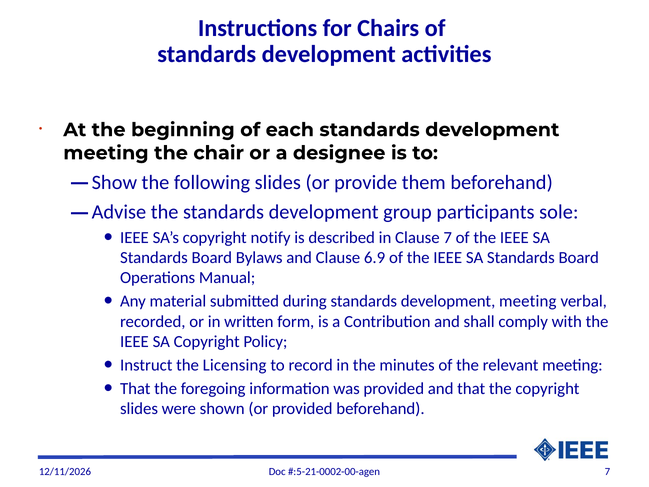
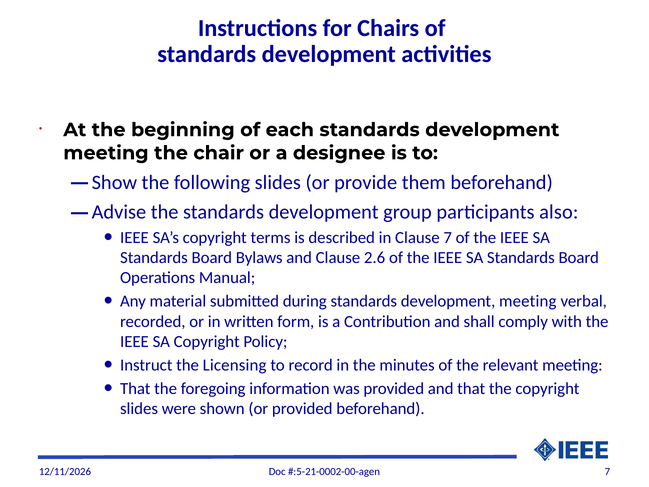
sole: sole -> also (559, 212)
notify: notify -> terms (271, 238)
6.9: 6.9 -> 2.6 (375, 258)
